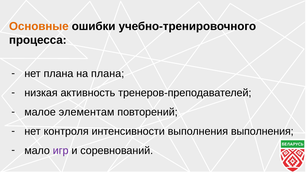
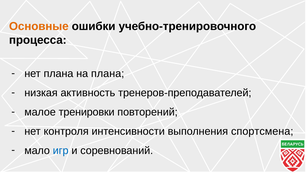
элементам: элементам -> тренировки (87, 112)
выполнения выполнения: выполнения -> спортсмена (262, 131)
игр colour: purple -> blue (61, 150)
